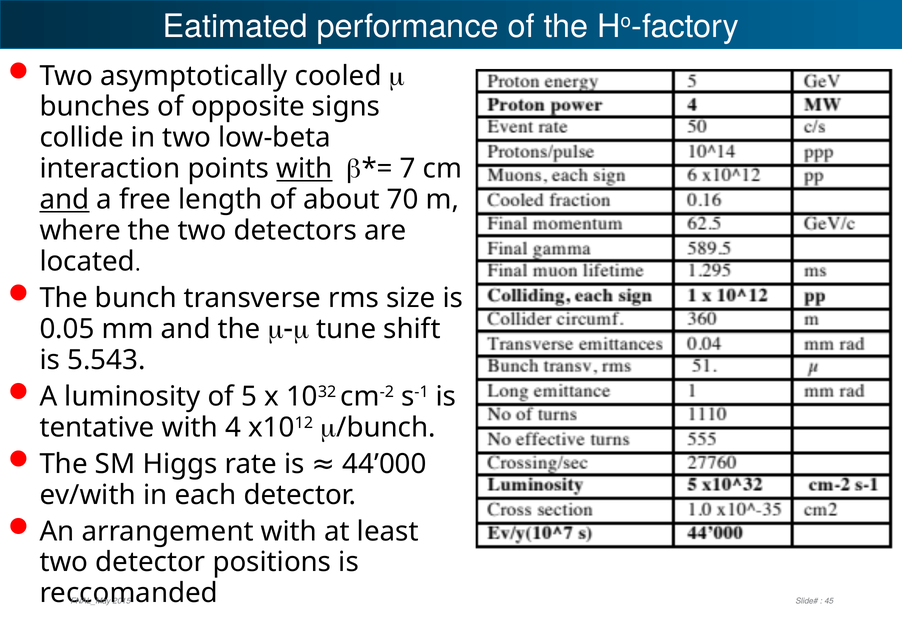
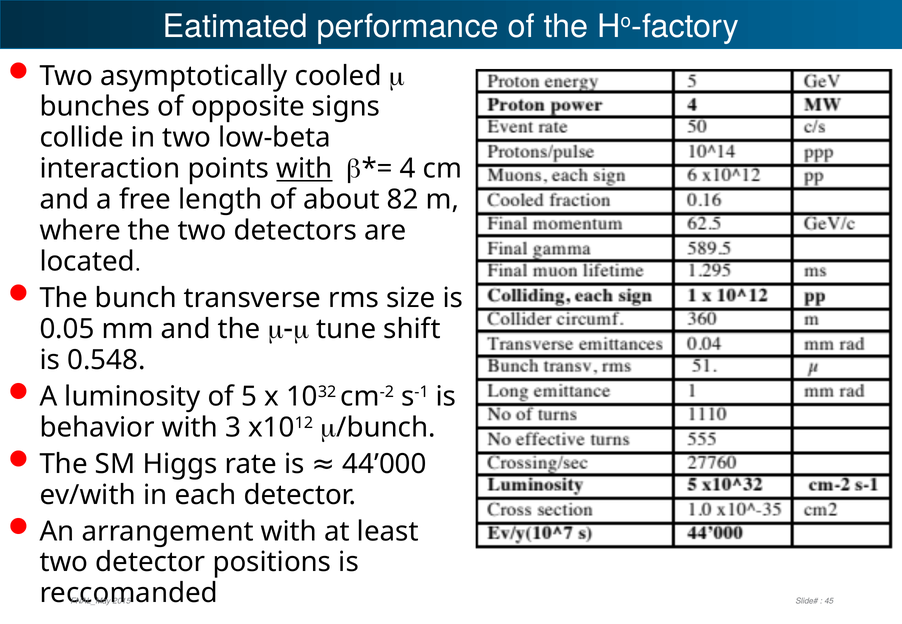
7: 7 -> 4 (408, 169)
and underline: present -> none (64, 200)
70: 70 -> 82 (403, 200)
5.543: 5.543 -> 0.548 (106, 360)
tentative: tentative -> behavior (97, 428)
4: 4 -> 3 (233, 428)
